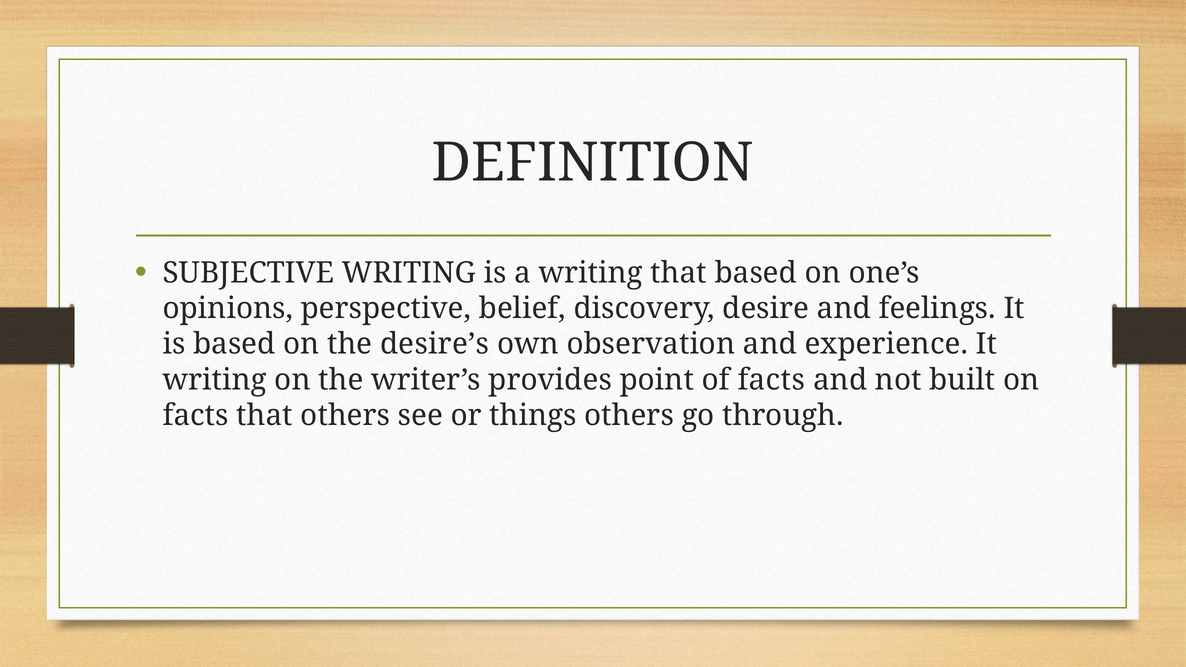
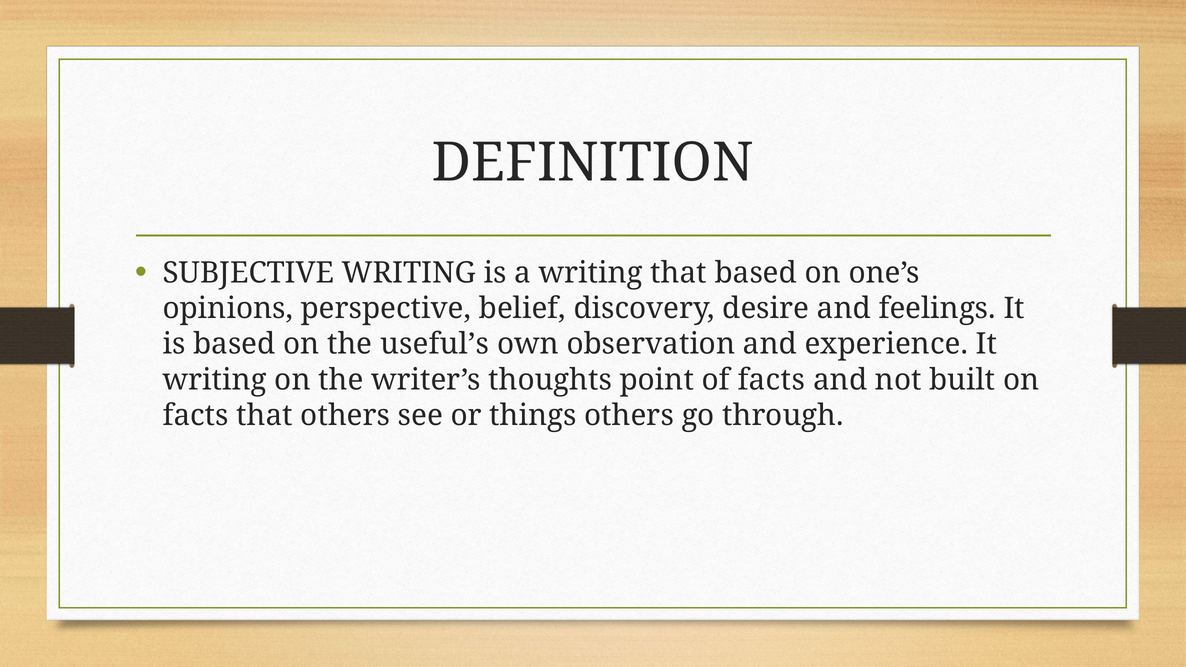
desire’s: desire’s -> useful’s (435, 344)
provides: provides -> thoughts (550, 380)
